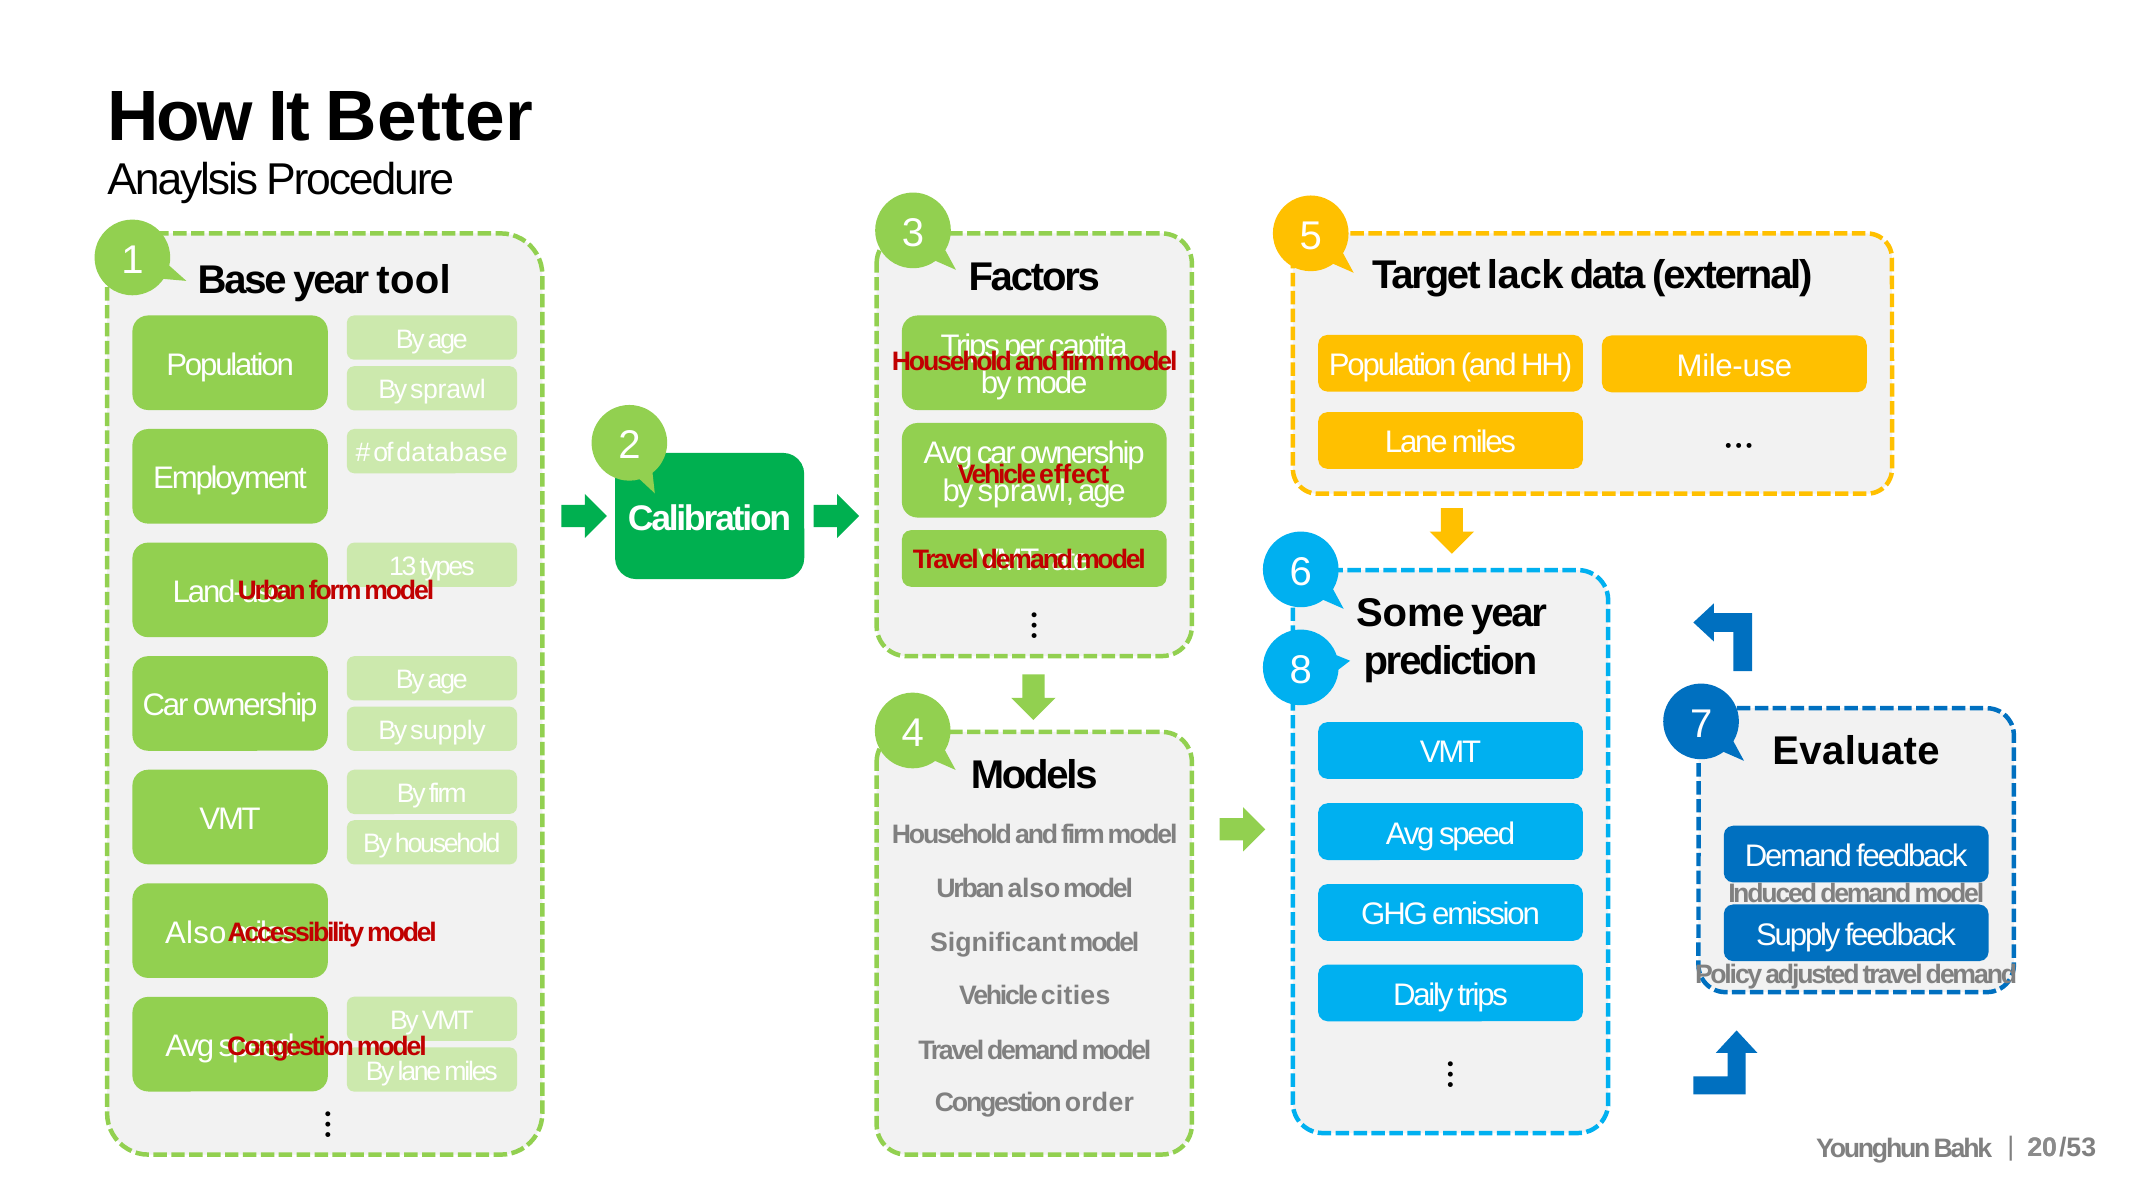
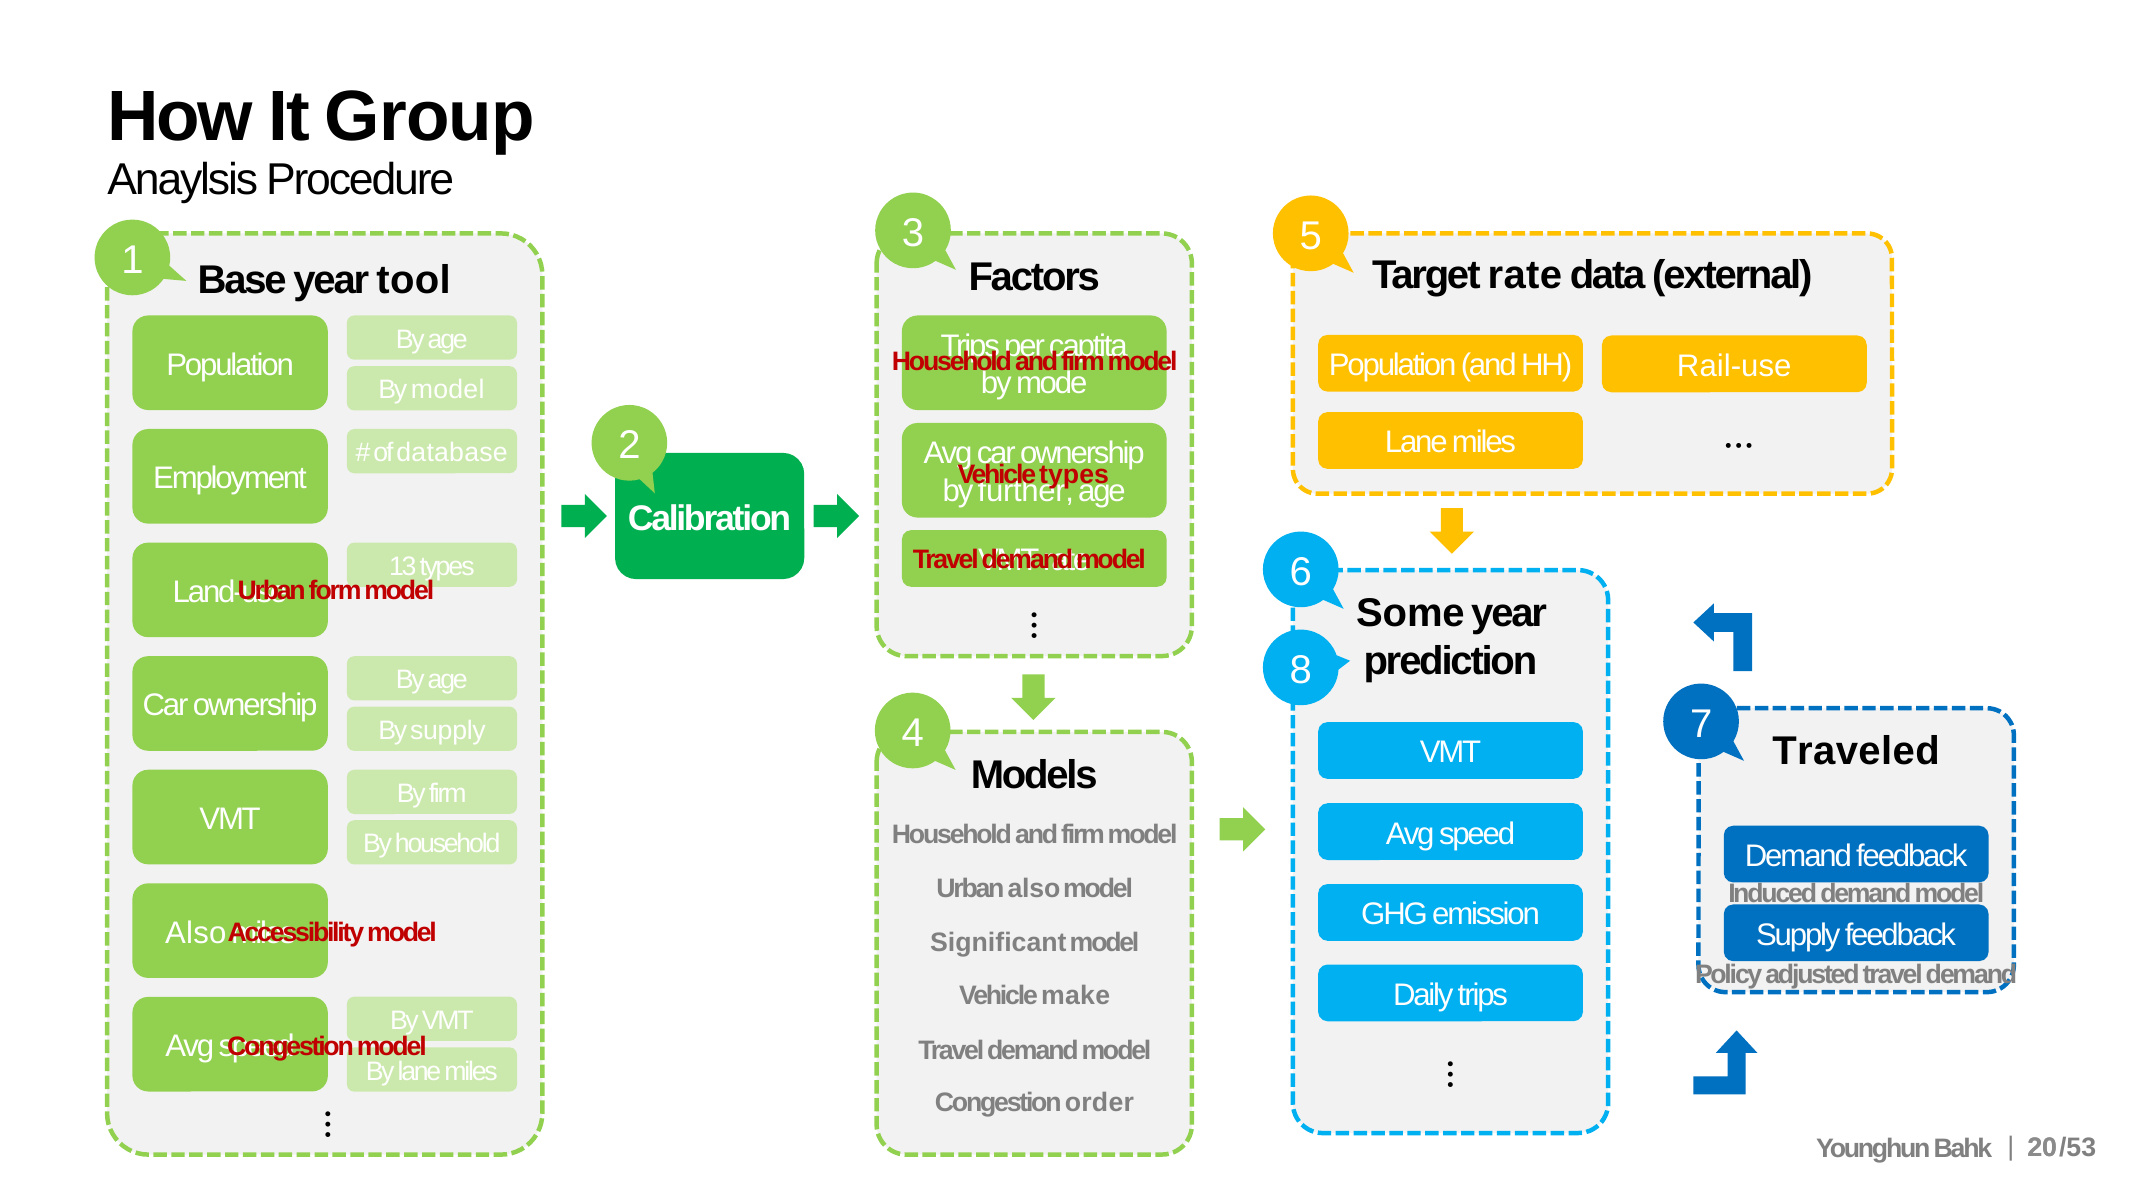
Better: Better -> Group (430, 117)
Target lack: lack -> rate (1525, 275)
Mile-use: Mile-use -> Rail-use (1734, 366)
sprawl: sprawl -> model (448, 390)
Vehicle effect: effect -> types (1074, 475)
sprawl: sprawl -> further (1026, 491)
Evaluate: Evaluate -> Traveled (1856, 751)
cities: cities -> make (1076, 996)
